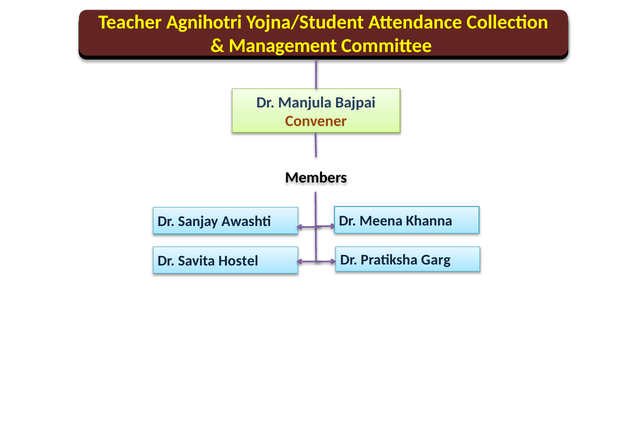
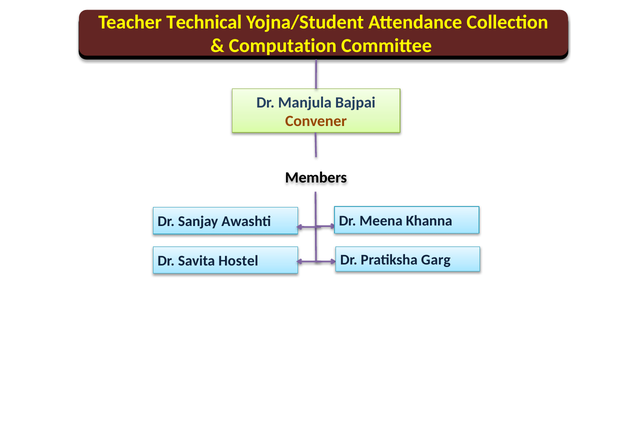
Agnihotri: Agnihotri -> Technical (204, 22)
Management: Management -> Computation (283, 46)
